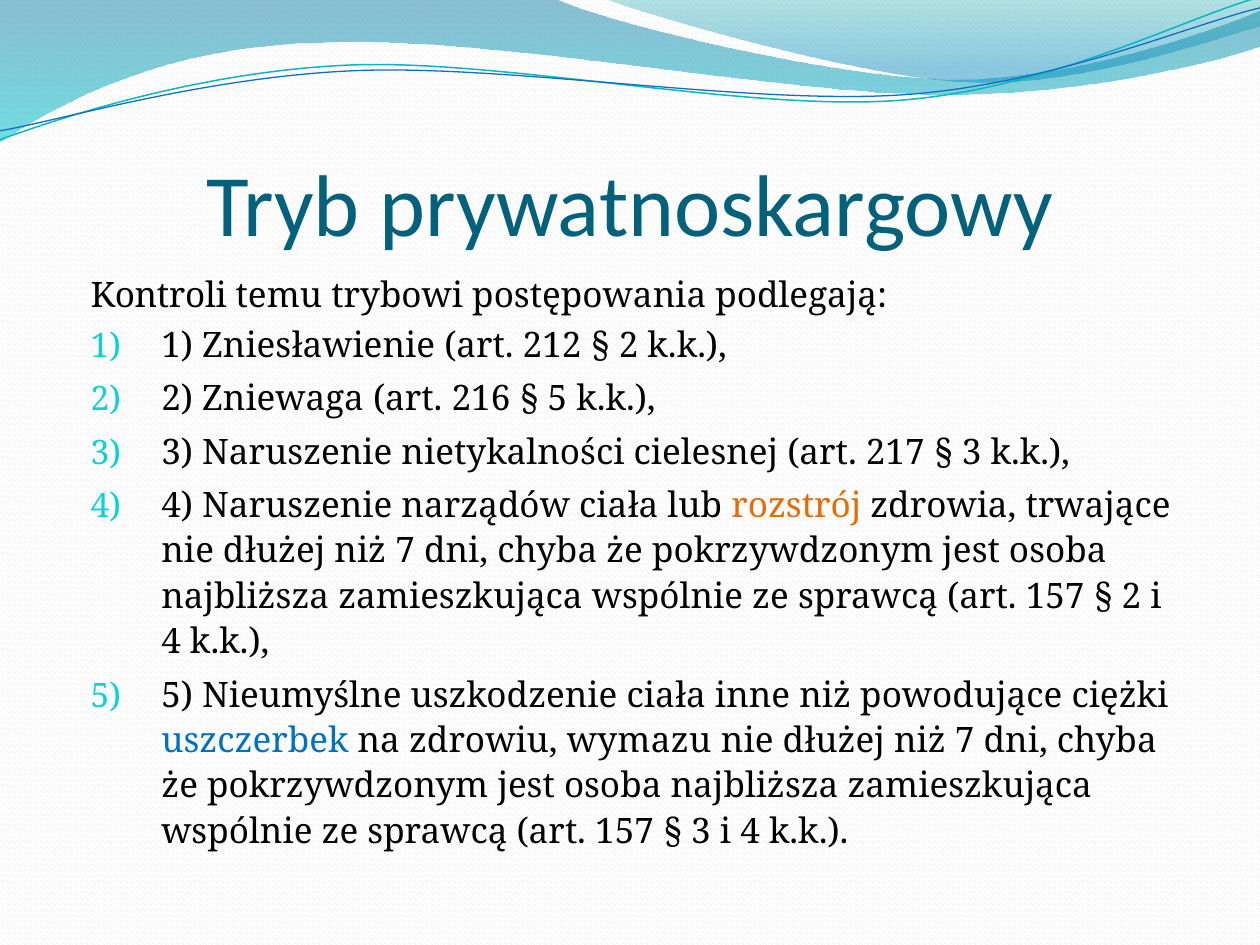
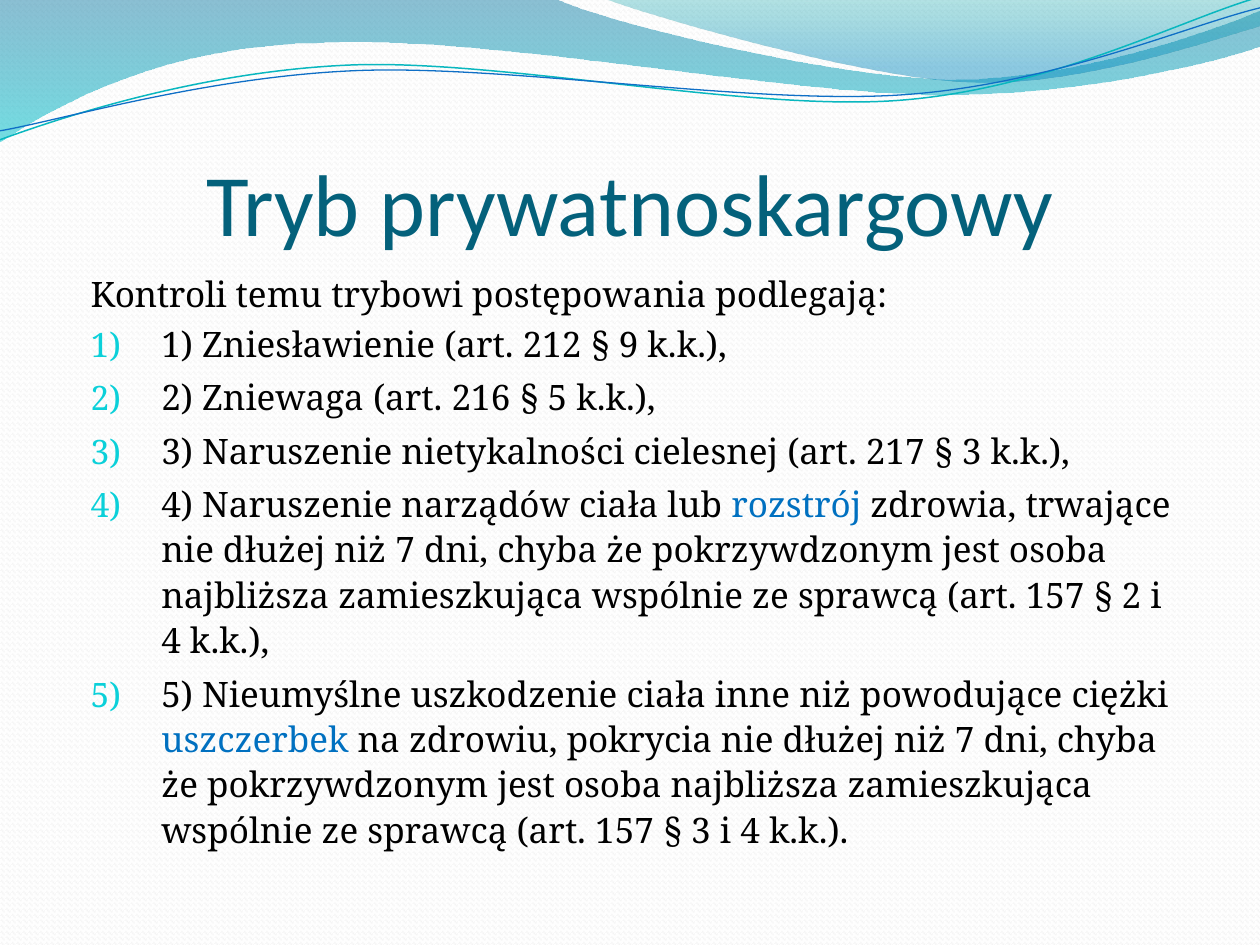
2: 2 -> 9 (629, 346)
rozstrój colour: orange -> blue (796, 506)
wymazu: wymazu -> pokrycia (639, 741)
